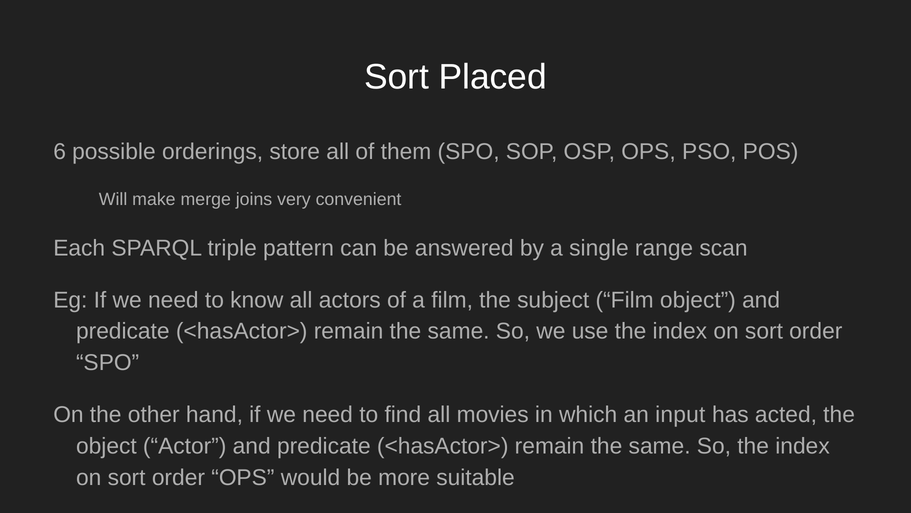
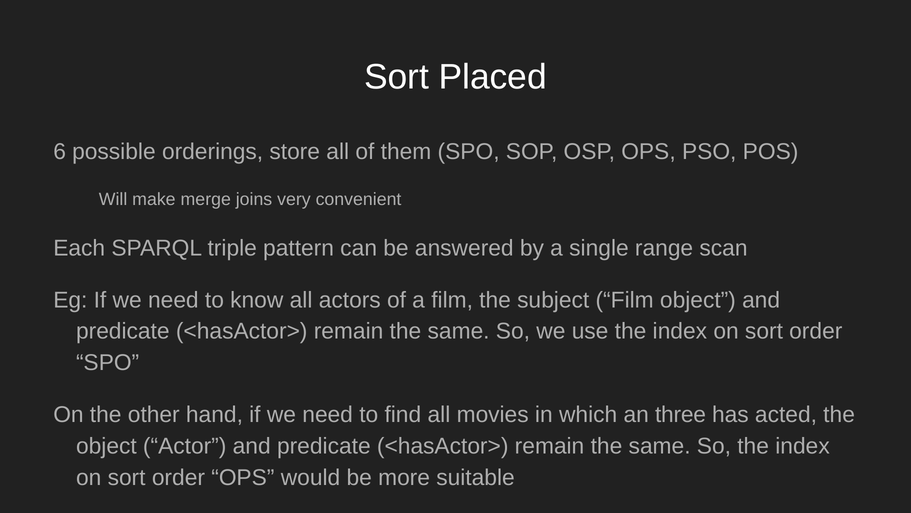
input: input -> three (681, 414)
